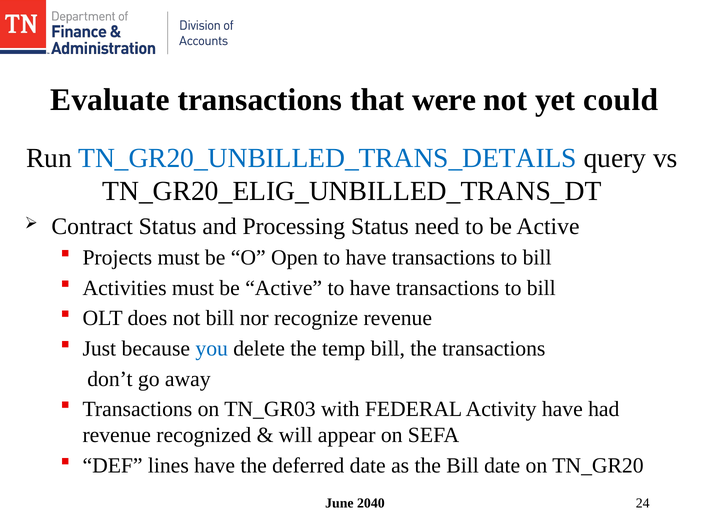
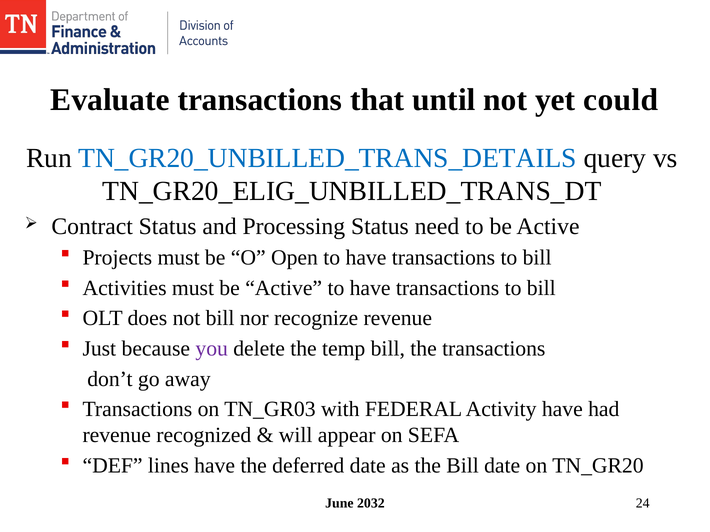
were: were -> until (444, 100)
you colour: blue -> purple (212, 349)
2040: 2040 -> 2032 (371, 504)
